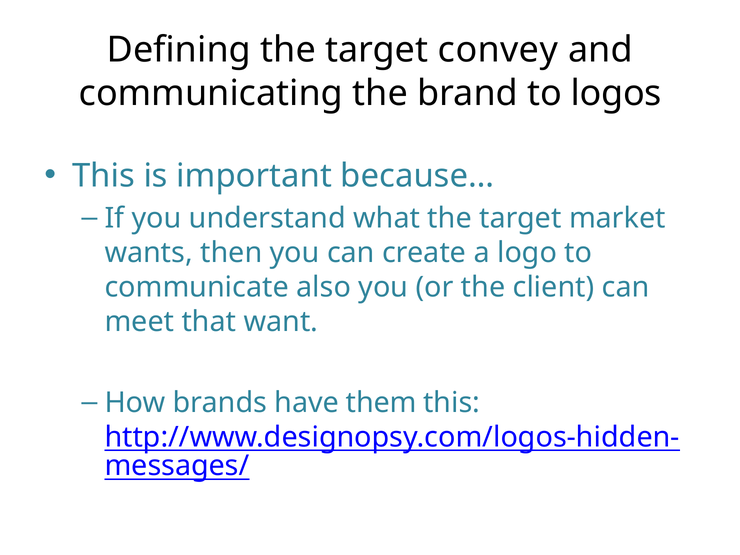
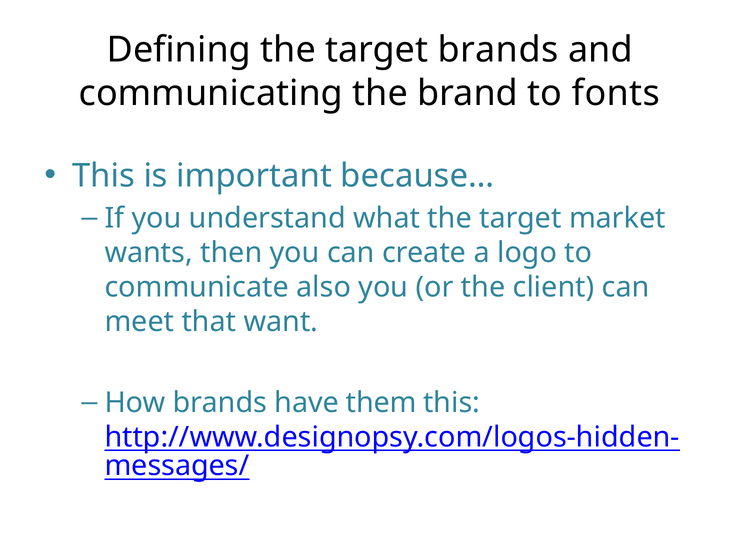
target convey: convey -> brands (498, 50)
logos: logos -> fonts (616, 93)
